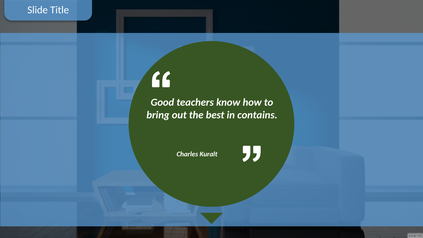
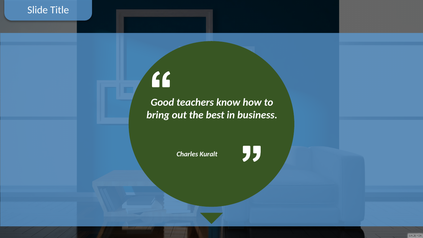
contains: contains -> business (257, 115)
